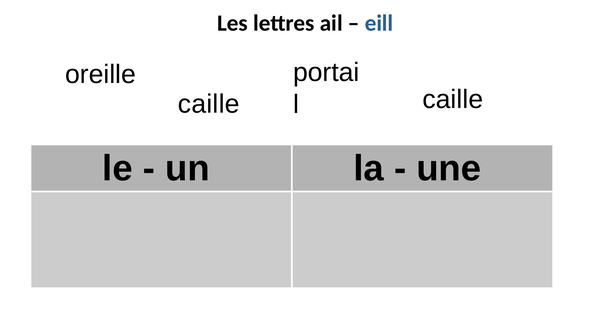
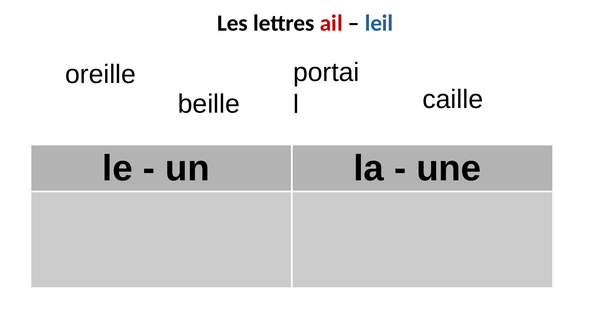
ail colour: black -> red (331, 23)
eill: eill -> leil (379, 23)
caille: caille -> beille (209, 104)
